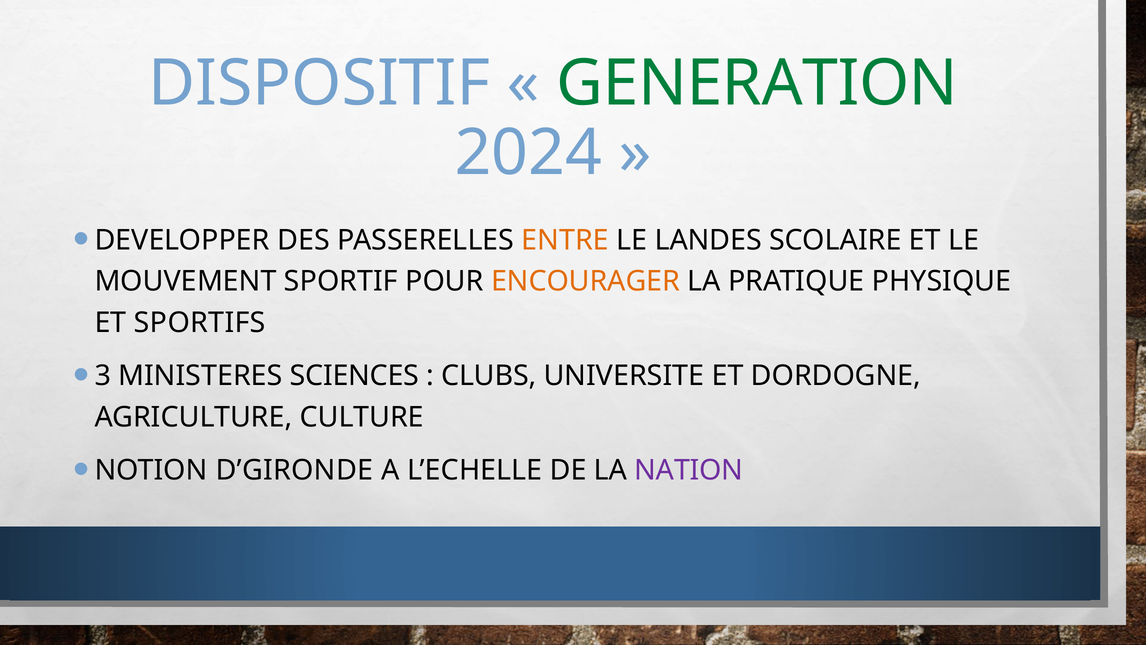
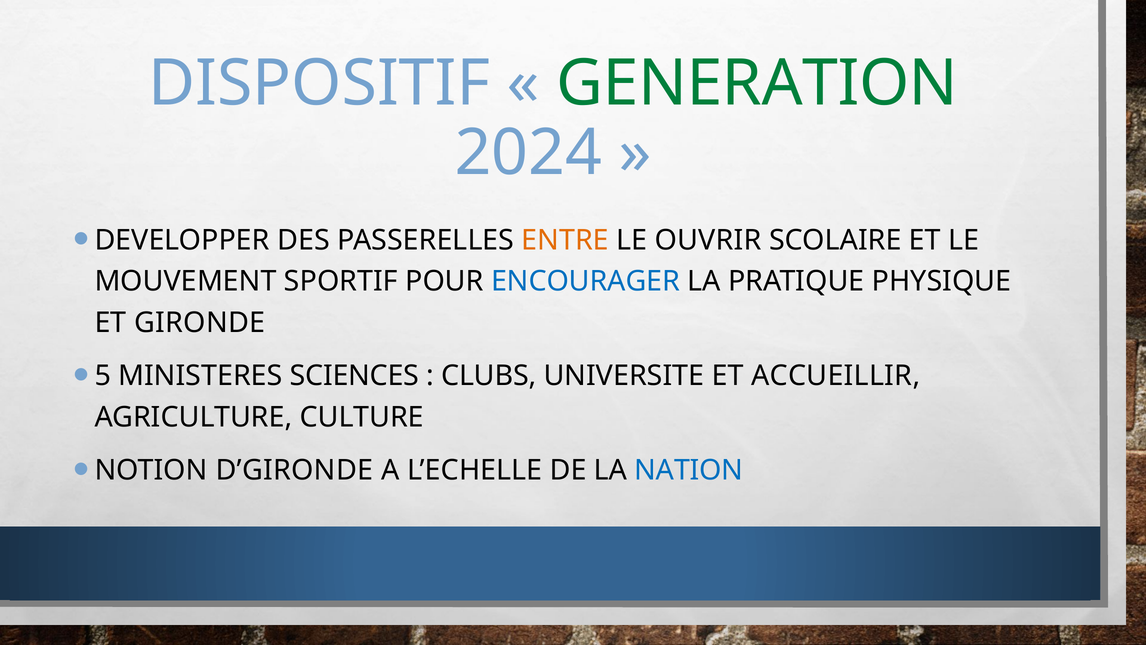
LANDES: LANDES -> OUVRIR (708, 240)
ENCOURAGER colour: orange -> blue (586, 281)
SPORTIFS: SPORTIFS -> GIRONDE (200, 322)
3: 3 -> 5 (103, 376)
DORDOGNE: DORDOGNE -> ACCUEILLIR (836, 376)
NATION colour: purple -> blue (689, 470)
